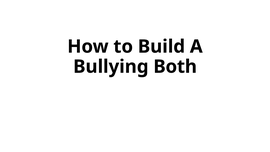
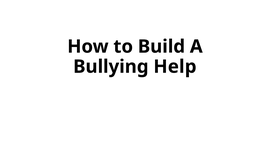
Both: Both -> Help (175, 67)
